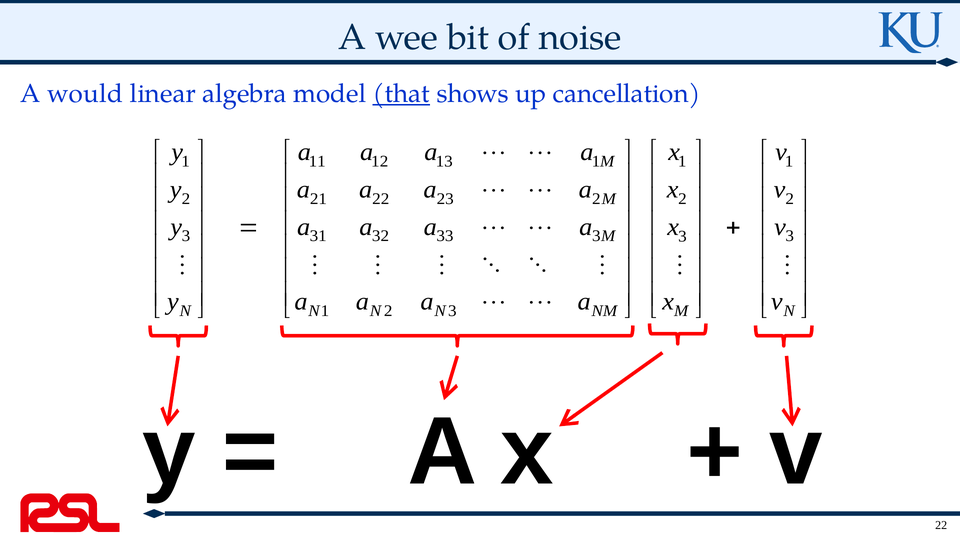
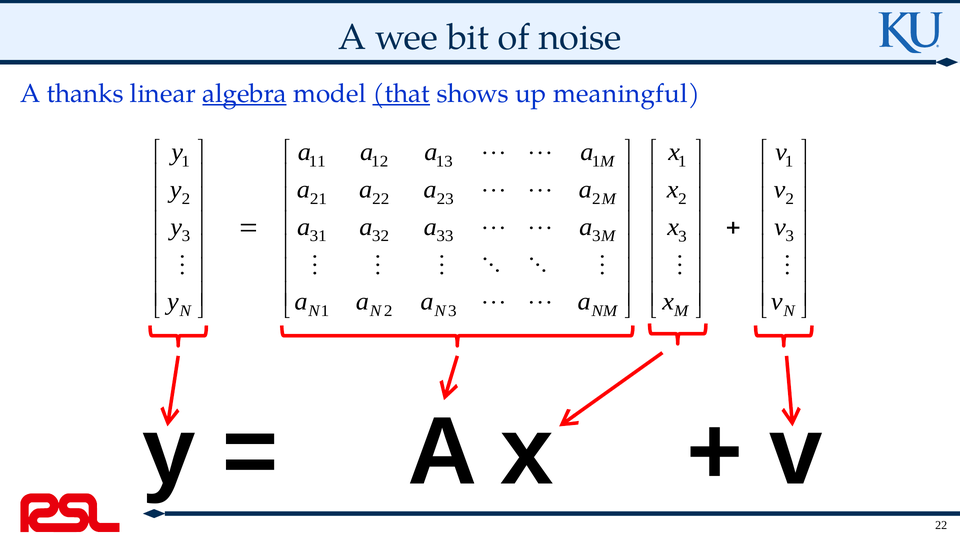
would: would -> thanks (85, 94)
algebra underline: none -> present (245, 94)
cancellation: cancellation -> meaningful (626, 94)
